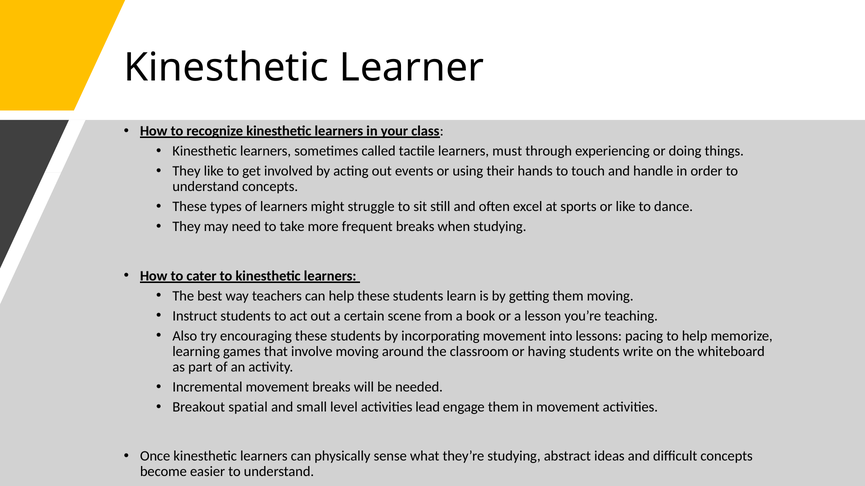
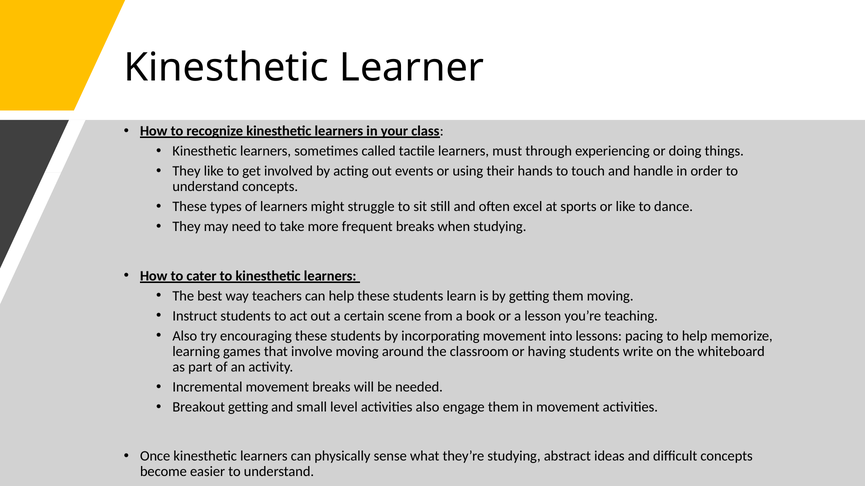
Breakout spatial: spatial -> getting (248, 407)
activities lead: lead -> also (428, 407)
